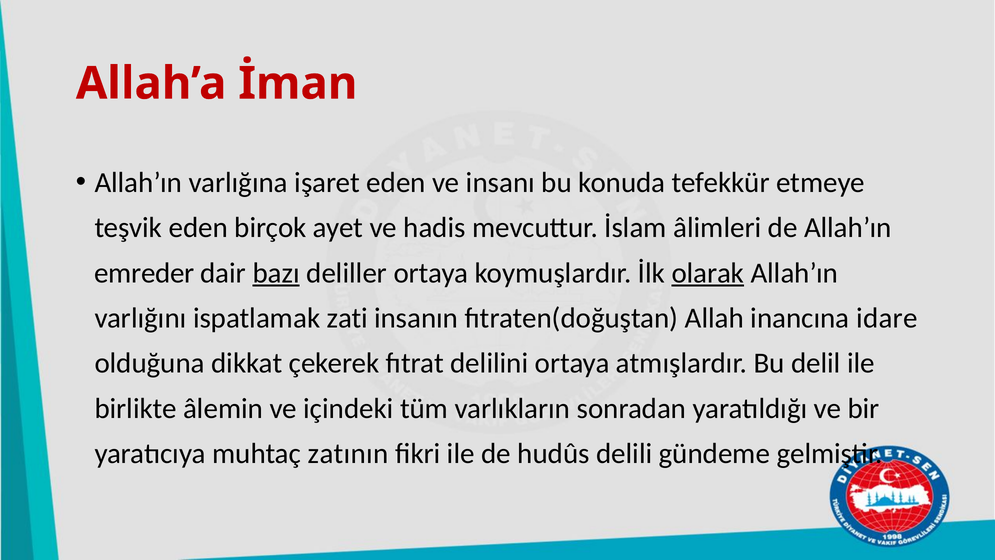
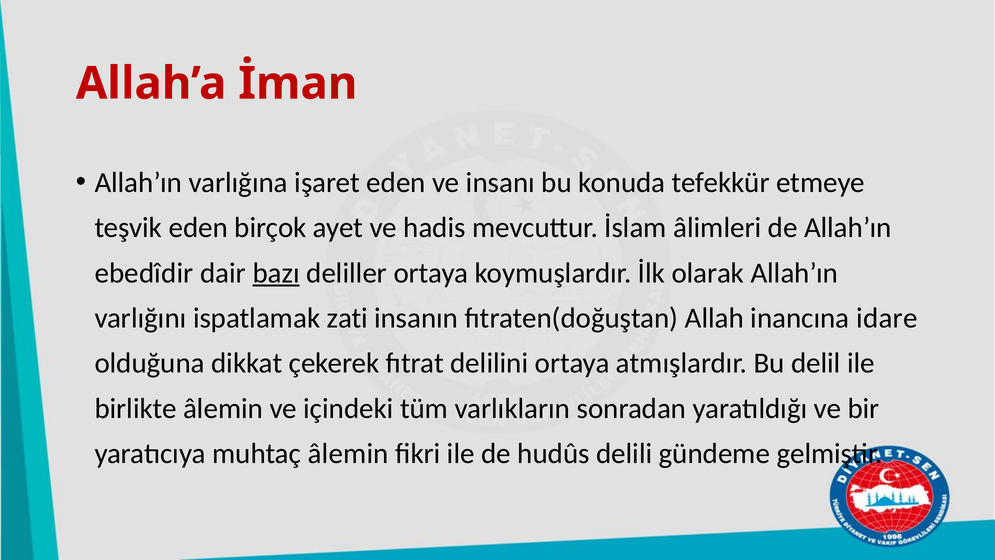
emreder: emreder -> ebedîdir (144, 273)
olarak underline: present -> none (708, 273)
muhtaç zatının: zatının -> âlemin (348, 453)
